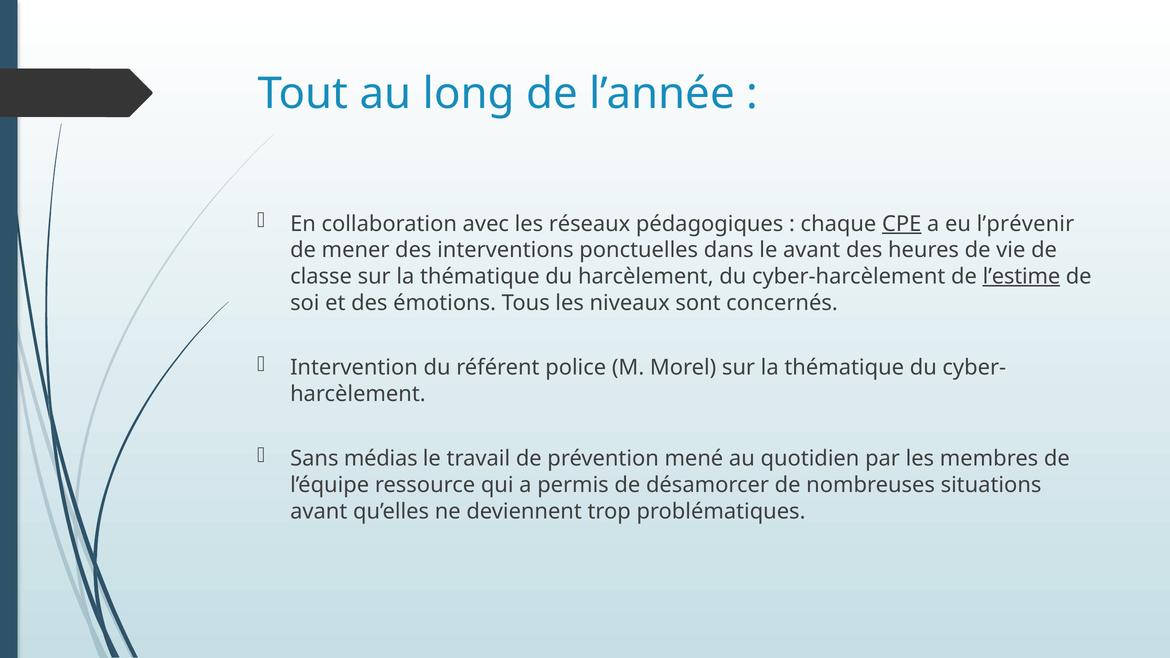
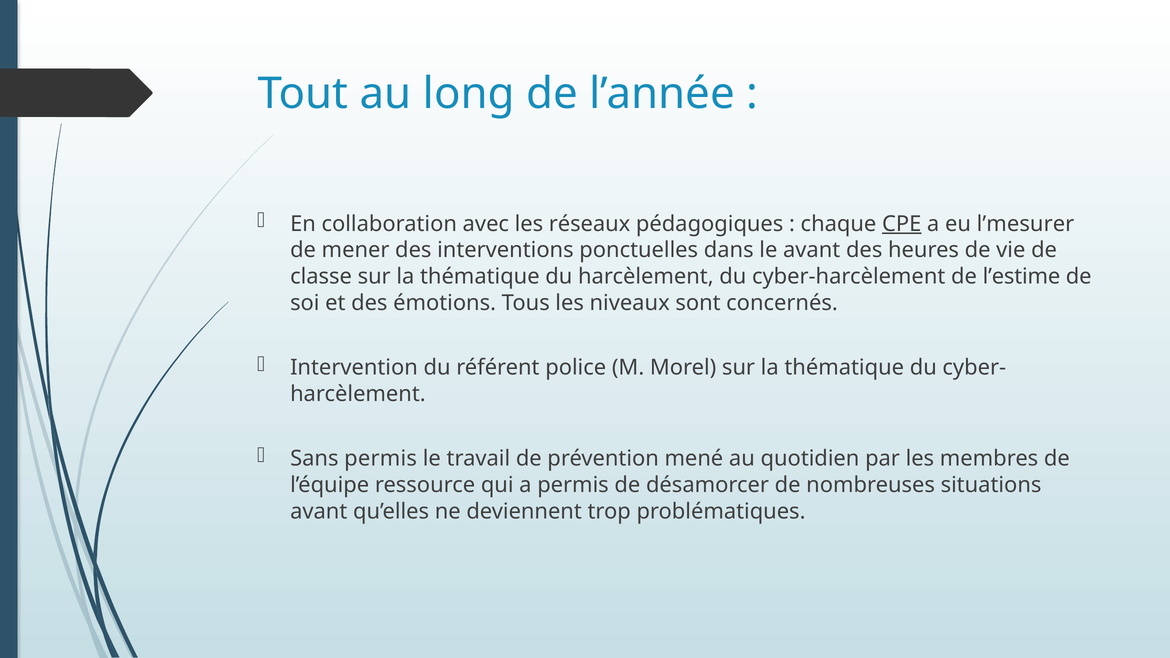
l’prévenir: l’prévenir -> l’mesurer (1025, 224)
l’estime underline: present -> none (1021, 276)
Sans médias: médias -> permis (381, 459)
